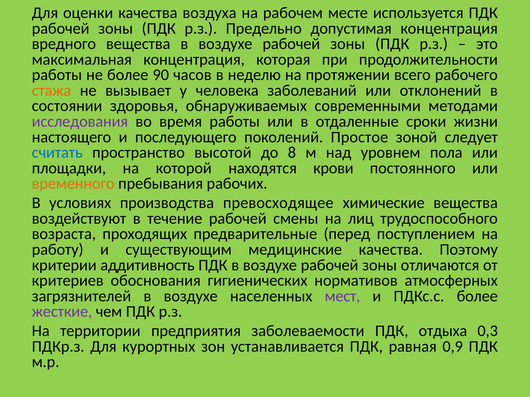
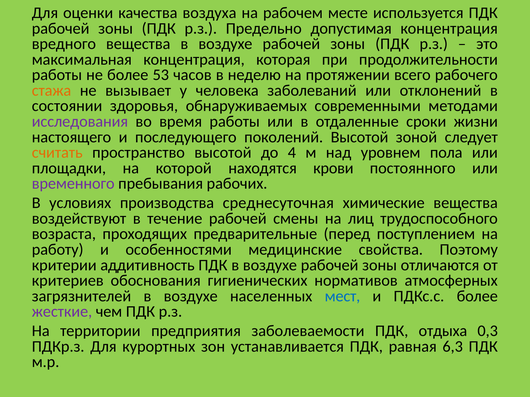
90: 90 -> 53 (161, 75)
поколений Простое: Простое -> Высотой (360, 137)
считать colour: blue -> orange (57, 153)
8: 8 -> 4 (292, 153)
временного colour: orange -> purple (73, 184)
превосходящее: превосходящее -> среднесуточная (278, 203)
существующим: существующим -> особенностями (179, 250)
медицинские качества: качества -> свойства (391, 250)
мест colour: purple -> blue (343, 296)
0,9: 0,9 -> 6,3 (453, 347)
